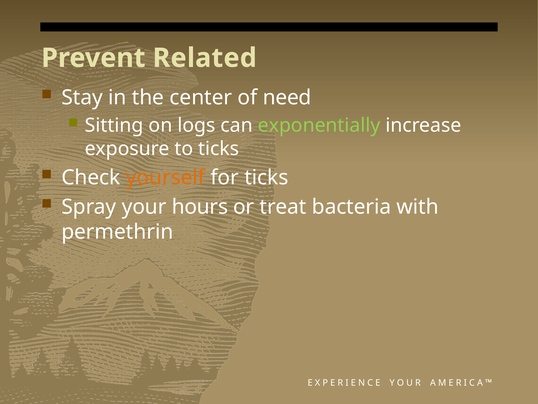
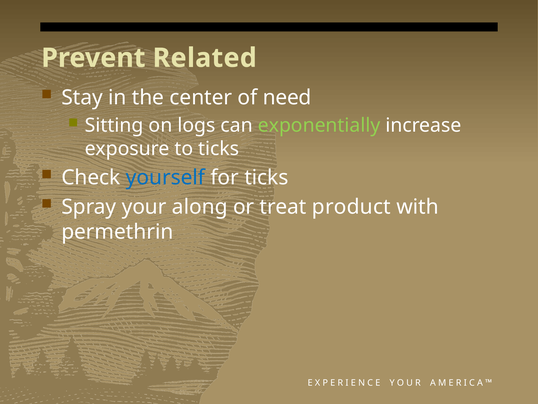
yourself colour: orange -> blue (165, 177)
hours: hours -> along (200, 207)
bacteria: bacteria -> product (351, 207)
